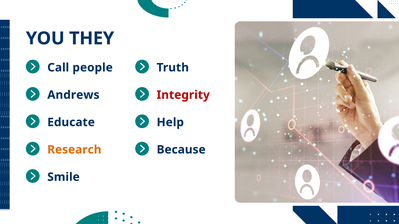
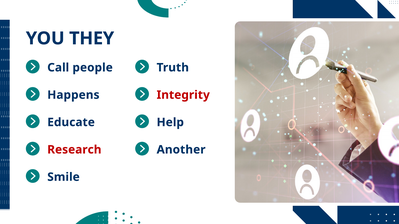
Andrews: Andrews -> Happens (73, 95)
Research colour: orange -> red (74, 150)
Because: Because -> Another (181, 150)
